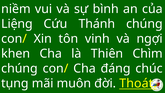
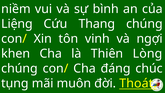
Thánh: Thánh -> Thang (97, 24)
Chìm: Chìm -> Lòng (148, 53)
